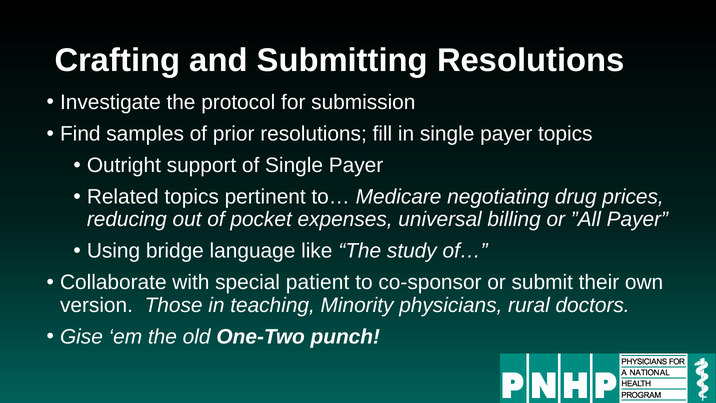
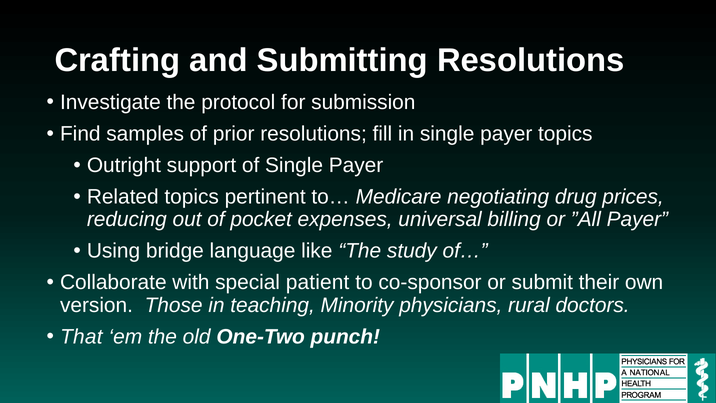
Gise: Gise -> That (81, 336)
